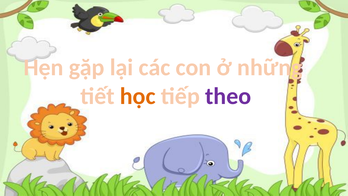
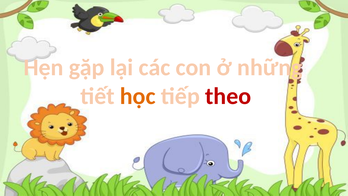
theo colour: purple -> red (228, 96)
